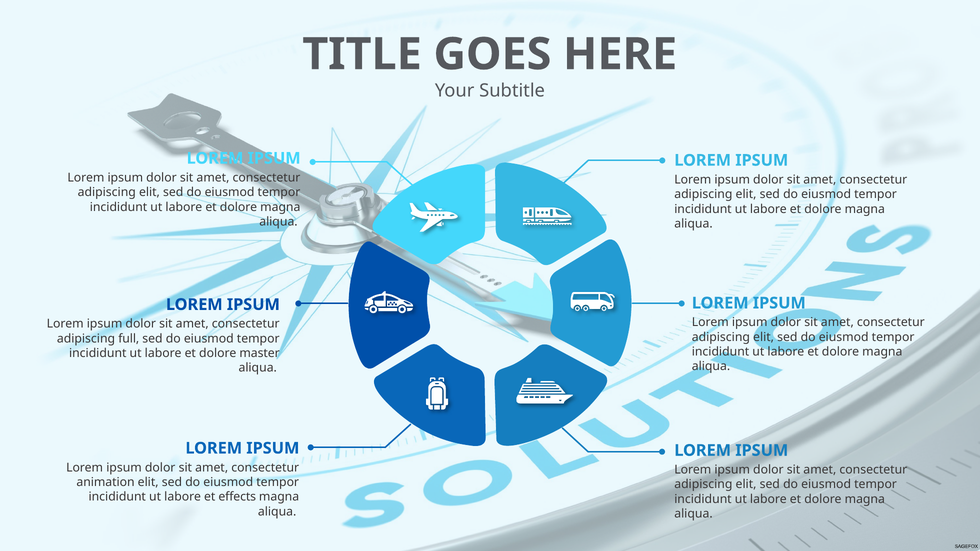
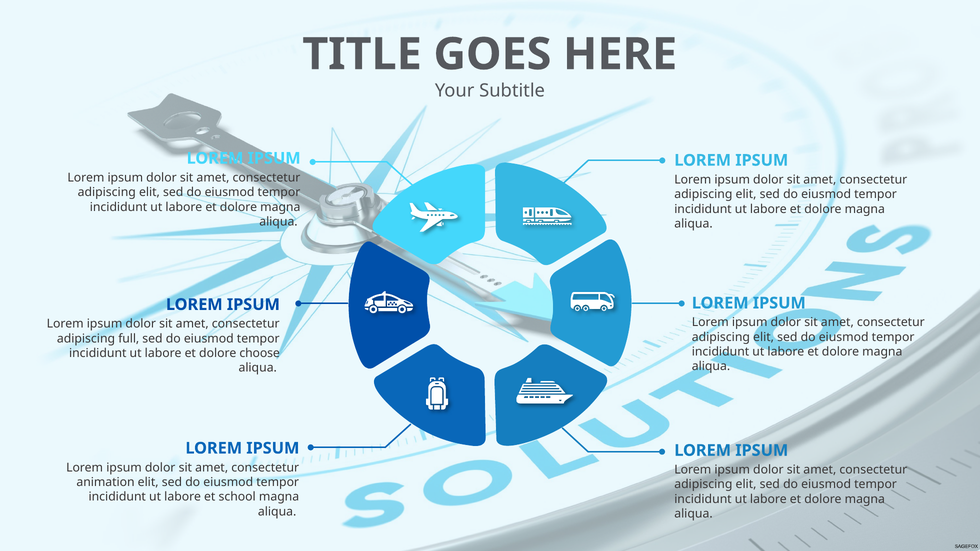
master: master -> choose (260, 353)
effects: effects -> school (237, 497)
